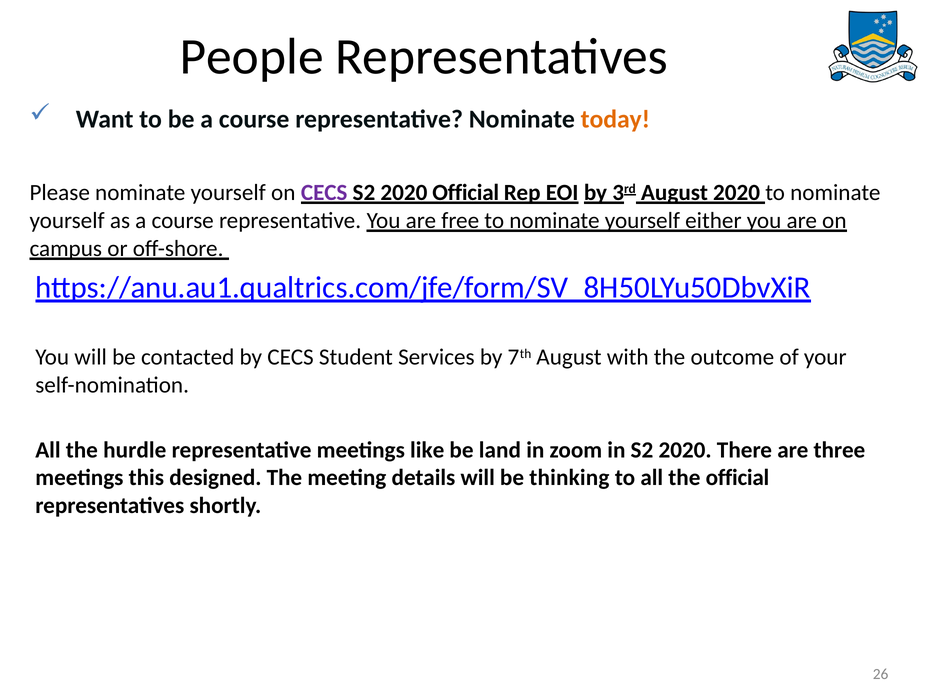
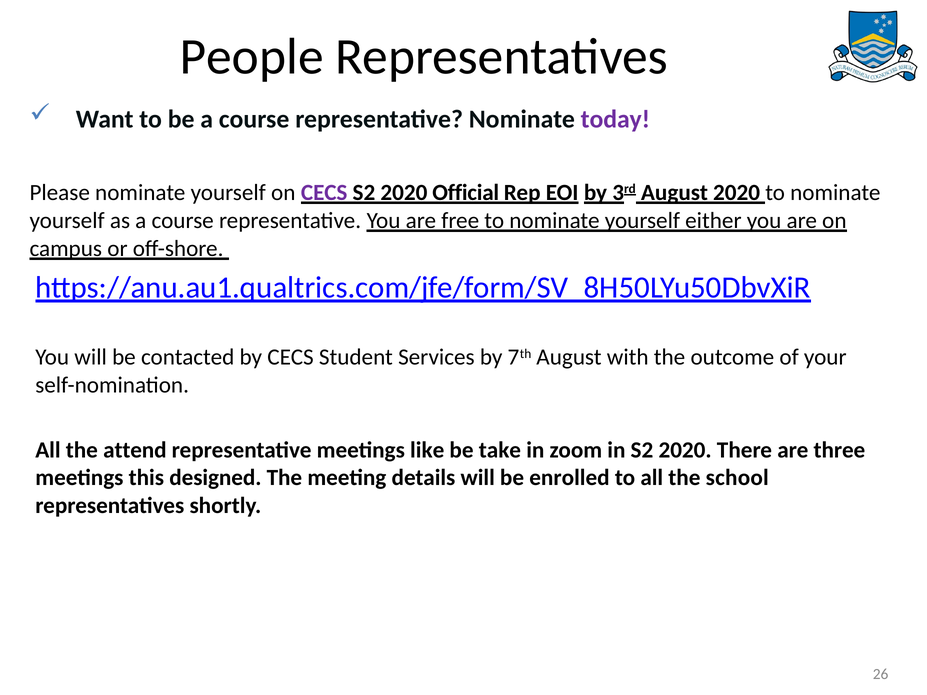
today colour: orange -> purple (615, 119)
hurdle: hurdle -> attend (135, 450)
land: land -> take (500, 450)
thinking: thinking -> enrolled (569, 478)
the official: official -> school (737, 478)
